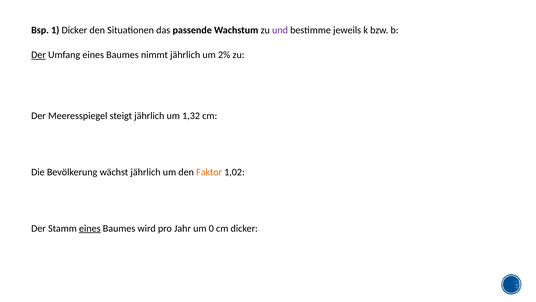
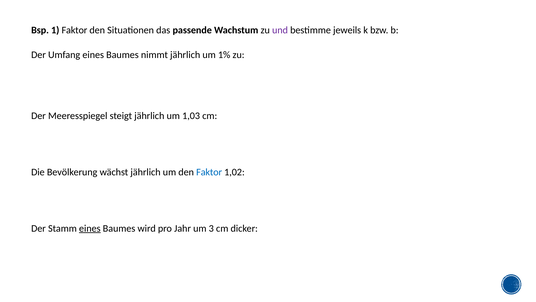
1 Dicker: Dicker -> Faktor (74, 30)
Der underline: present -> none (39, 55)
2%: 2% -> 1% (224, 55)
1,32: 1,32 -> 1,03 (191, 116)
Faktor colour: orange -> blue (209, 172)
0: 0 -> 3 (211, 228)
